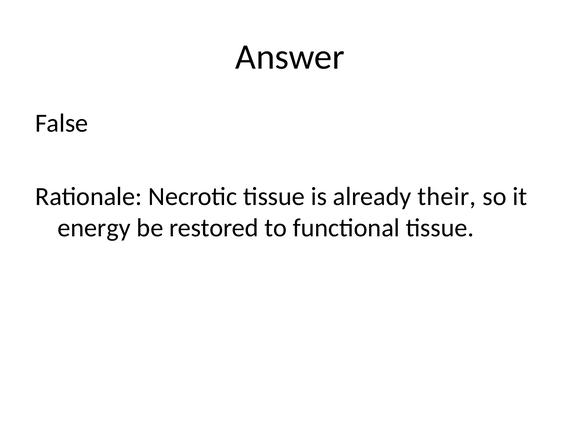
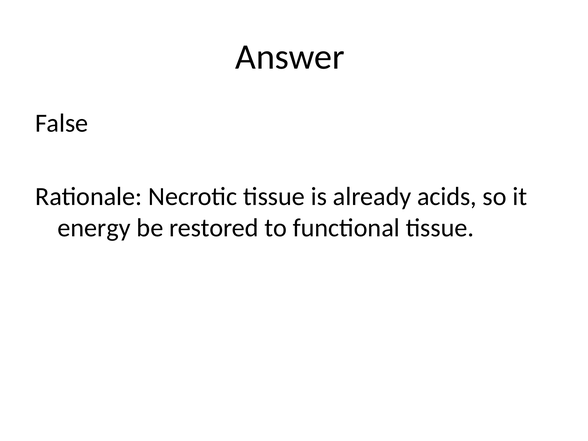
their: their -> acids (447, 197)
